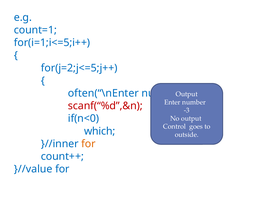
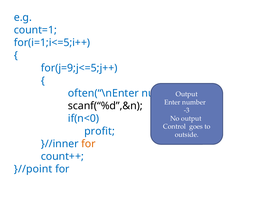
for(j=2;j<=5;j++: for(j=2;j<=5;j++ -> for(j=9;j<=5;j++ (79, 68)
scanf(“%d”,&n colour: red -> black (105, 106)
which: which -> profit (100, 131)
}//value: }//value -> }//point (33, 169)
